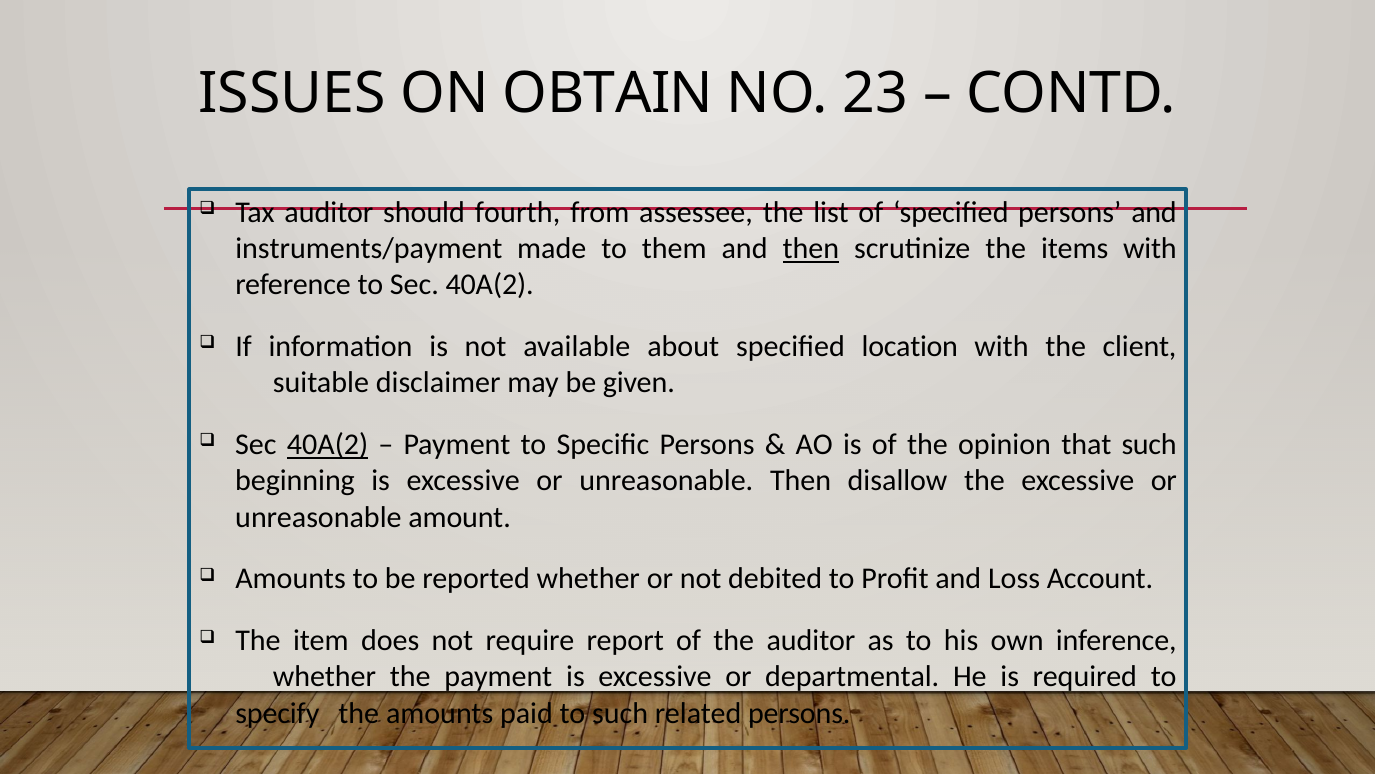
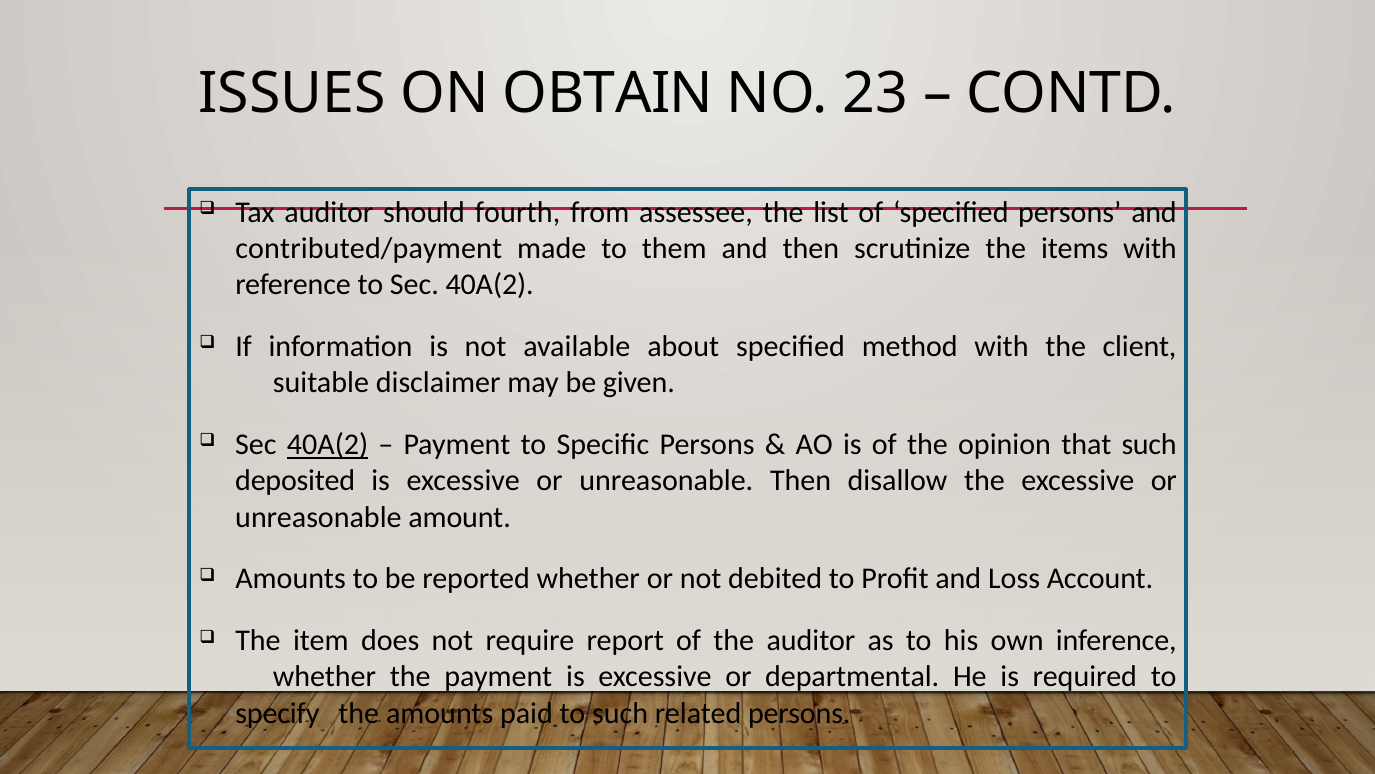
instruments/payment: instruments/payment -> contributed/payment (369, 249)
then underline: present -> none (811, 249)
location: location -> method (910, 347)
beginning: beginning -> deposited (295, 481)
